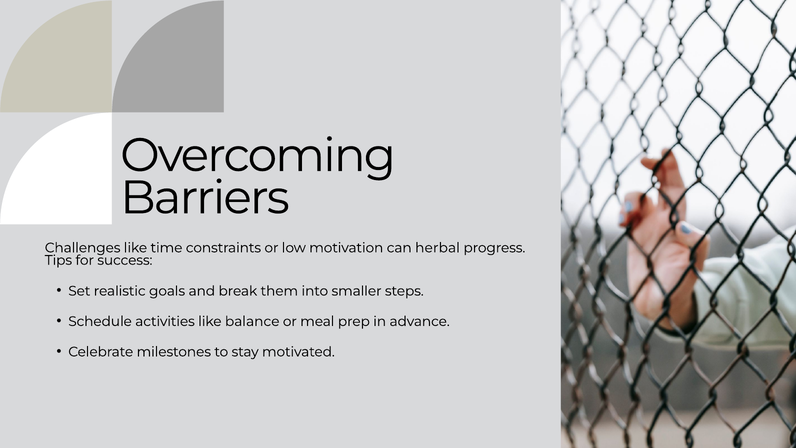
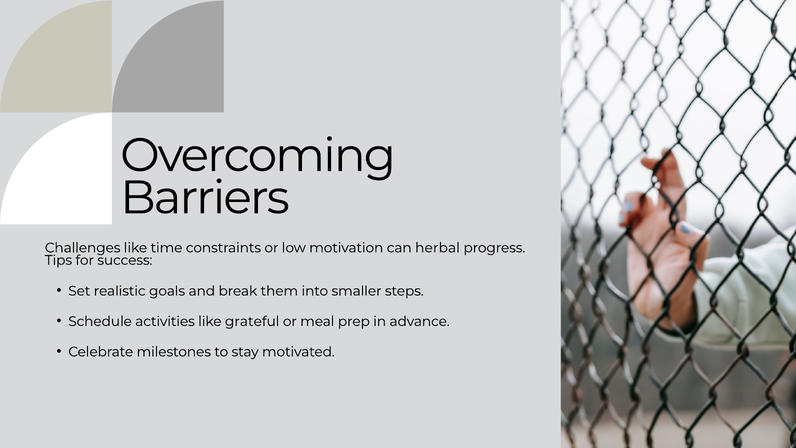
balance: balance -> grateful (252, 321)
